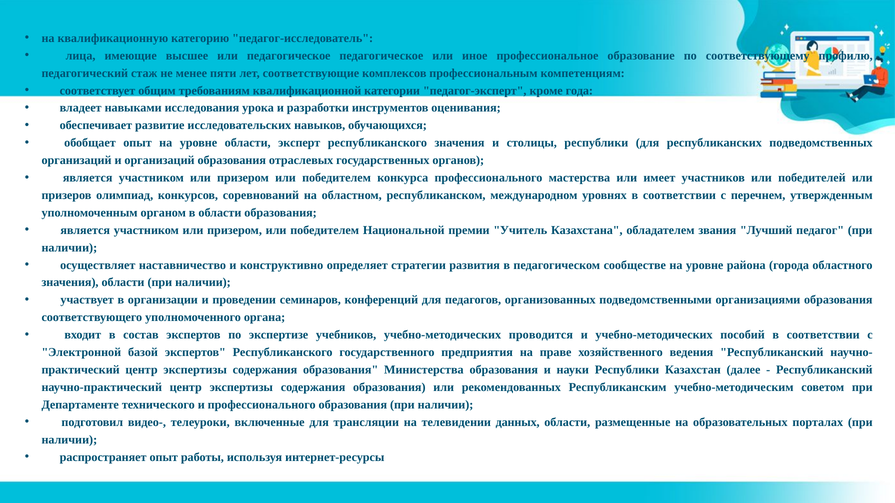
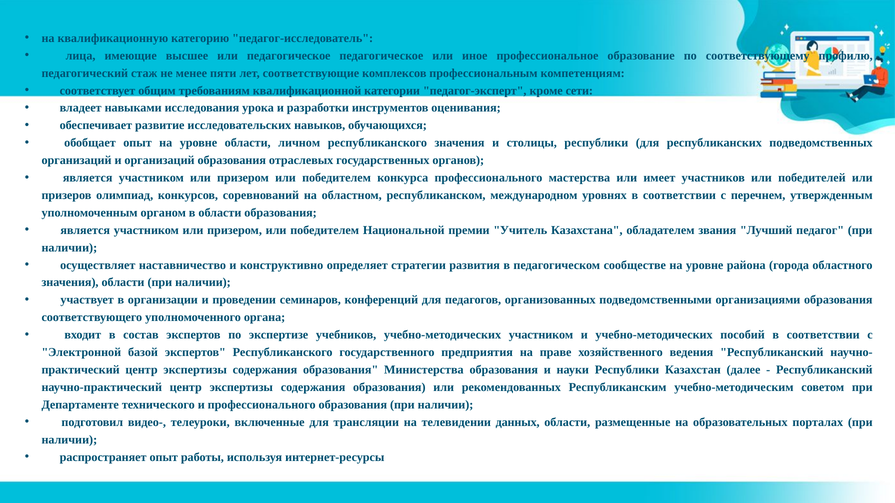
года: года -> сети (579, 91)
эксперт: эксперт -> личном (299, 143)
учебно-методических проводится: проводится -> участником (541, 335)
